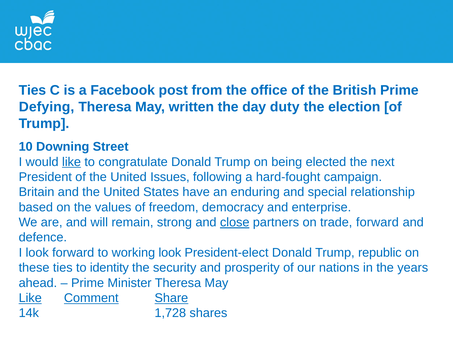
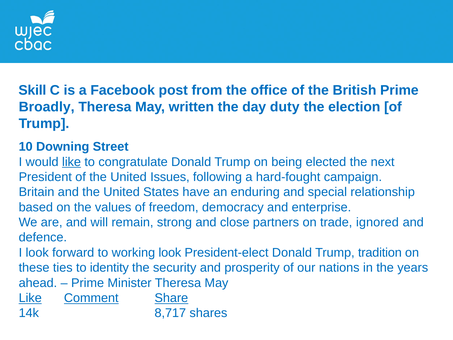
Ties: Ties -> Skill (32, 90)
Defying: Defying -> Broadly (47, 107)
close underline: present -> none (235, 222)
trade forward: forward -> ignored (377, 222)
republic: republic -> tradition (380, 252)
1,728: 1,728 -> 8,717 (170, 313)
